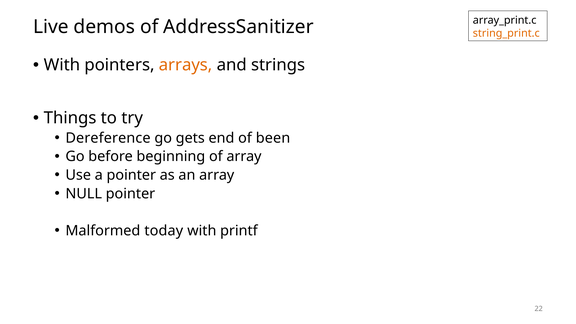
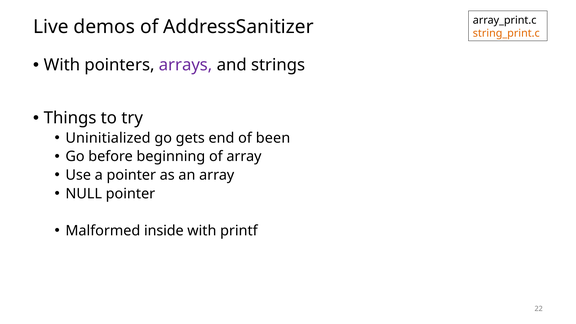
arrays colour: orange -> purple (186, 65)
Dereference: Dereference -> Uninitialized (108, 138)
today: today -> inside (164, 231)
